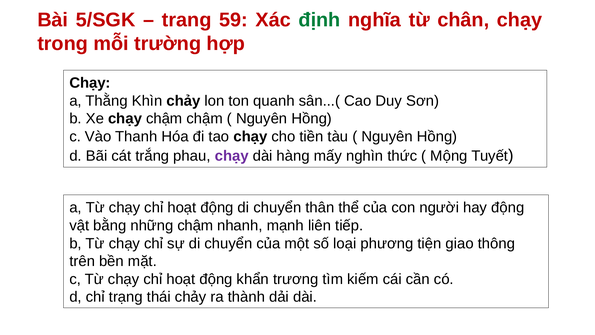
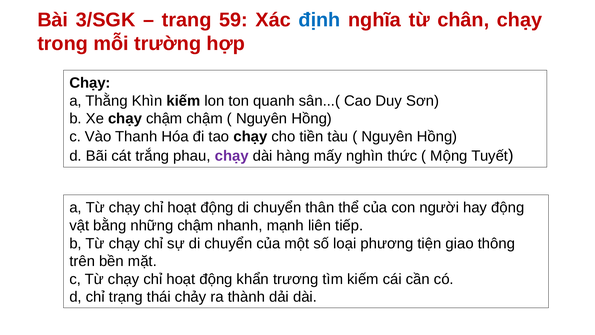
5/SGK: 5/SGK -> 3/SGK (106, 20)
định colour: green -> blue (319, 20)
Khìn chảy: chảy -> kiếm (184, 101)
